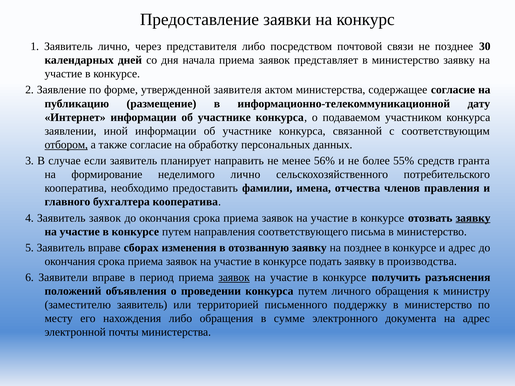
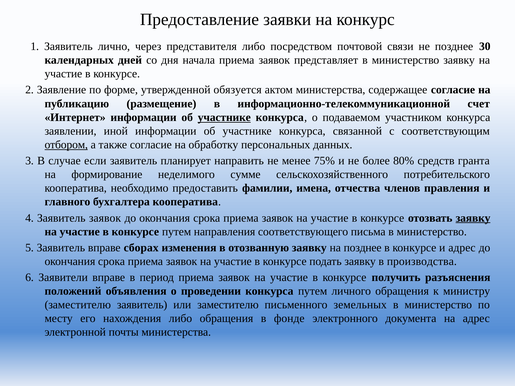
заявителя: заявителя -> обязуется (238, 90)
дату: дату -> счет (479, 104)
участнике underline: none -> present (224, 117)
56%: 56% -> 75% (324, 161)
55%: 55% -> 80% (404, 161)
неделимого лично: лично -> сумме (246, 175)
заявок underline: present -> none (234, 278)
или территорией: территорией -> заместителю (228, 305)
поддержку: поддержку -> земельных (360, 305)
сумме: сумме -> фонде (289, 319)
